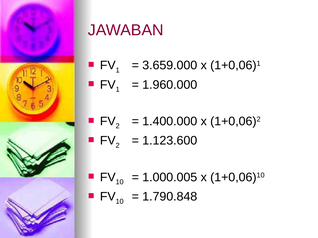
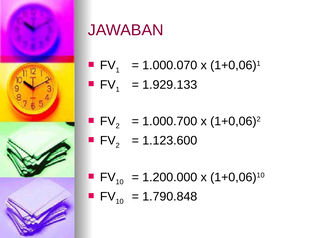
3.659.000: 3.659.000 -> 1.000.070 (170, 66)
1.960.000: 1.960.000 -> 1.929.133 (170, 85)
1.400.000: 1.400.000 -> 1.000.700 (170, 122)
1.000.005: 1.000.005 -> 1.200.000 (170, 178)
